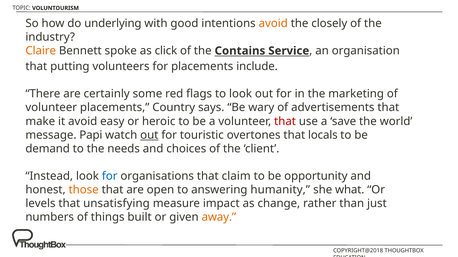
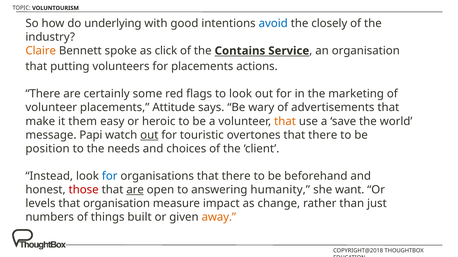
avoid colour: orange -> blue (273, 23)
include: include -> actions (257, 67)
Country: Country -> Attitude (174, 108)
it avoid: avoid -> them (83, 122)
that colour: red -> orange (285, 122)
overtones that locals: locals -> there (323, 135)
demand: demand -> position (48, 149)
organisations that claim: claim -> there (236, 176)
opportunity: opportunity -> beforehand (316, 176)
those colour: orange -> red (84, 190)
are underline: none -> present (135, 190)
what: what -> want (350, 190)
that unsatisfying: unsatisfying -> organisation (117, 204)
